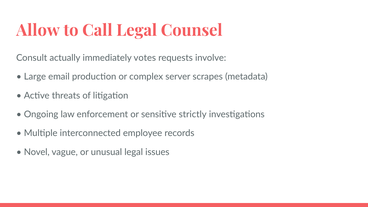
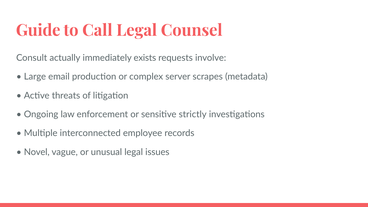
Allow: Allow -> Guide (38, 30)
votes: votes -> exists (145, 58)
